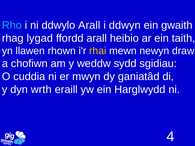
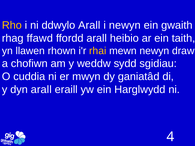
Rho colour: light blue -> yellow (12, 25)
i ddwyn: ddwyn -> newyn (125, 25)
lygad: lygad -> ffawd (40, 38)
dyn wrth: wrth -> arall (41, 90)
